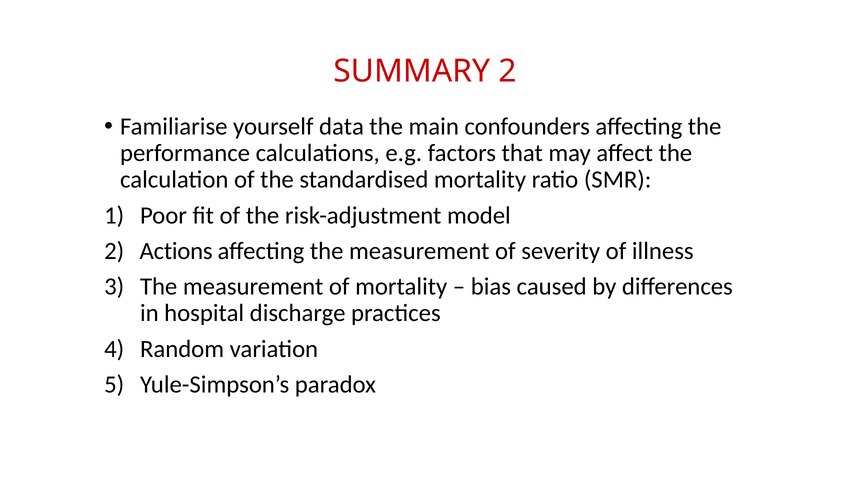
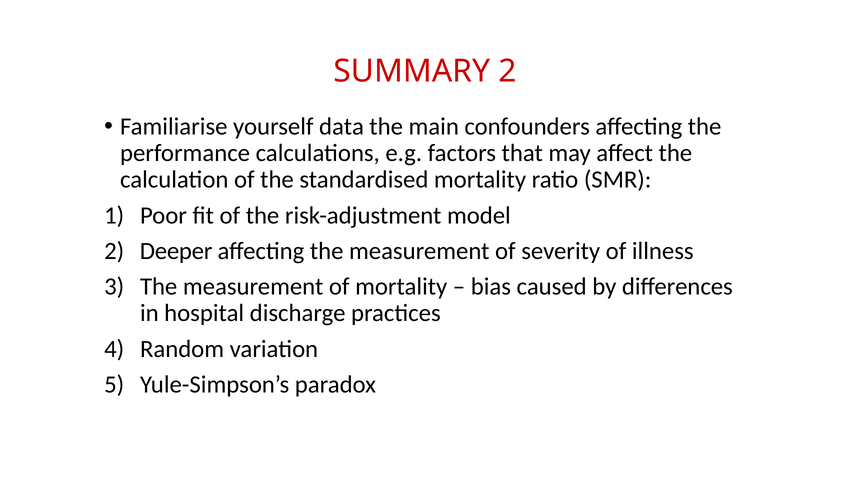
Actions: Actions -> Deeper (176, 251)
